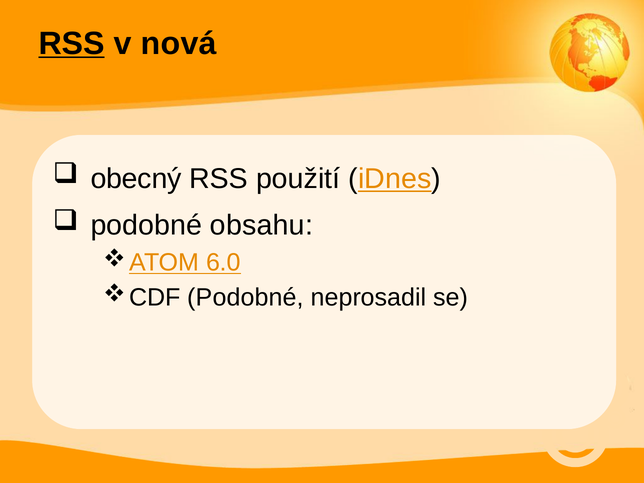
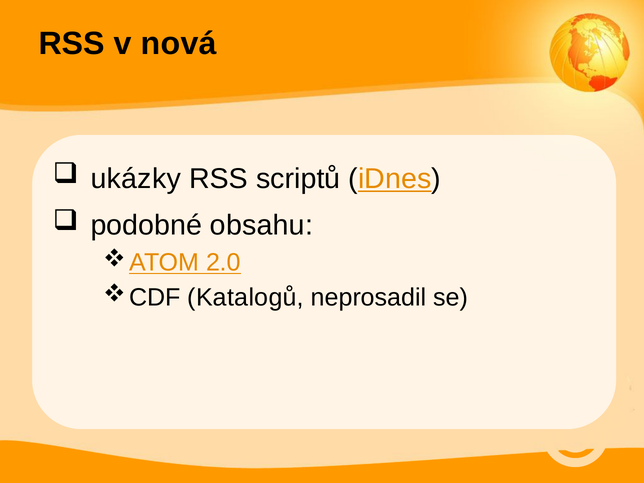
RSS underline: present -> none (72, 43)
obecný: obecný -> ukázky (136, 179)
použití: použití -> scriptů (298, 179)
6.0: 6.0 -> 2.0 (223, 262)
Podobné: Podobné -> Katalogů (246, 298)
